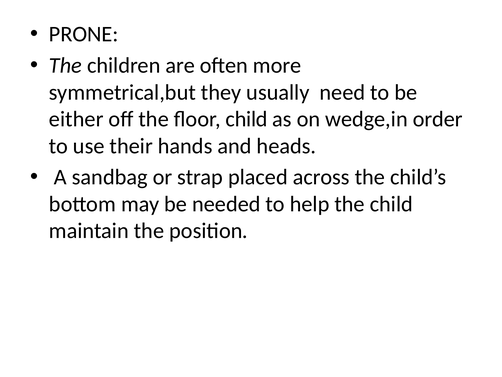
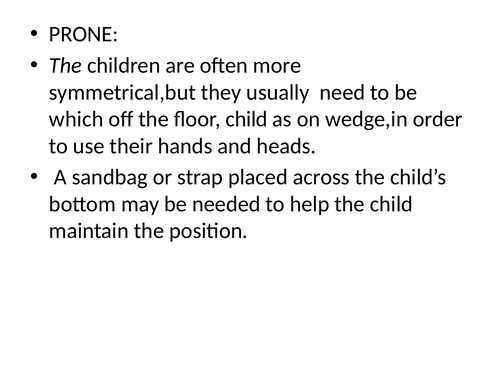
either: either -> which (76, 119)
